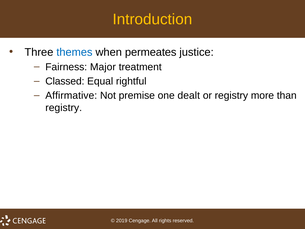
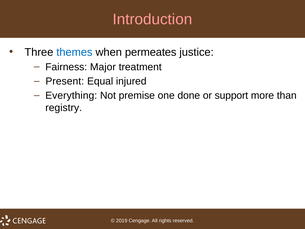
Introduction colour: yellow -> pink (152, 19)
Classed: Classed -> Present (65, 81)
rightful: rightful -> injured (131, 81)
Affirmative: Affirmative -> Everything (71, 95)
dealt: dealt -> done (189, 95)
or registry: registry -> support (231, 95)
